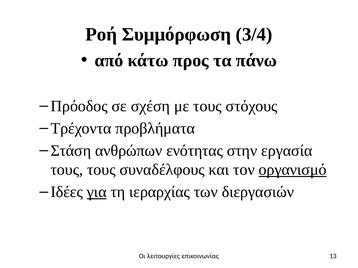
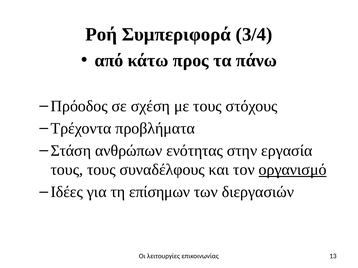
Συμμόρφωση: Συμμόρφωση -> Συμπεριφορά (176, 34)
για underline: present -> none (97, 192)
ιεραρχίας: ιεραρχίας -> επίσημων (160, 192)
